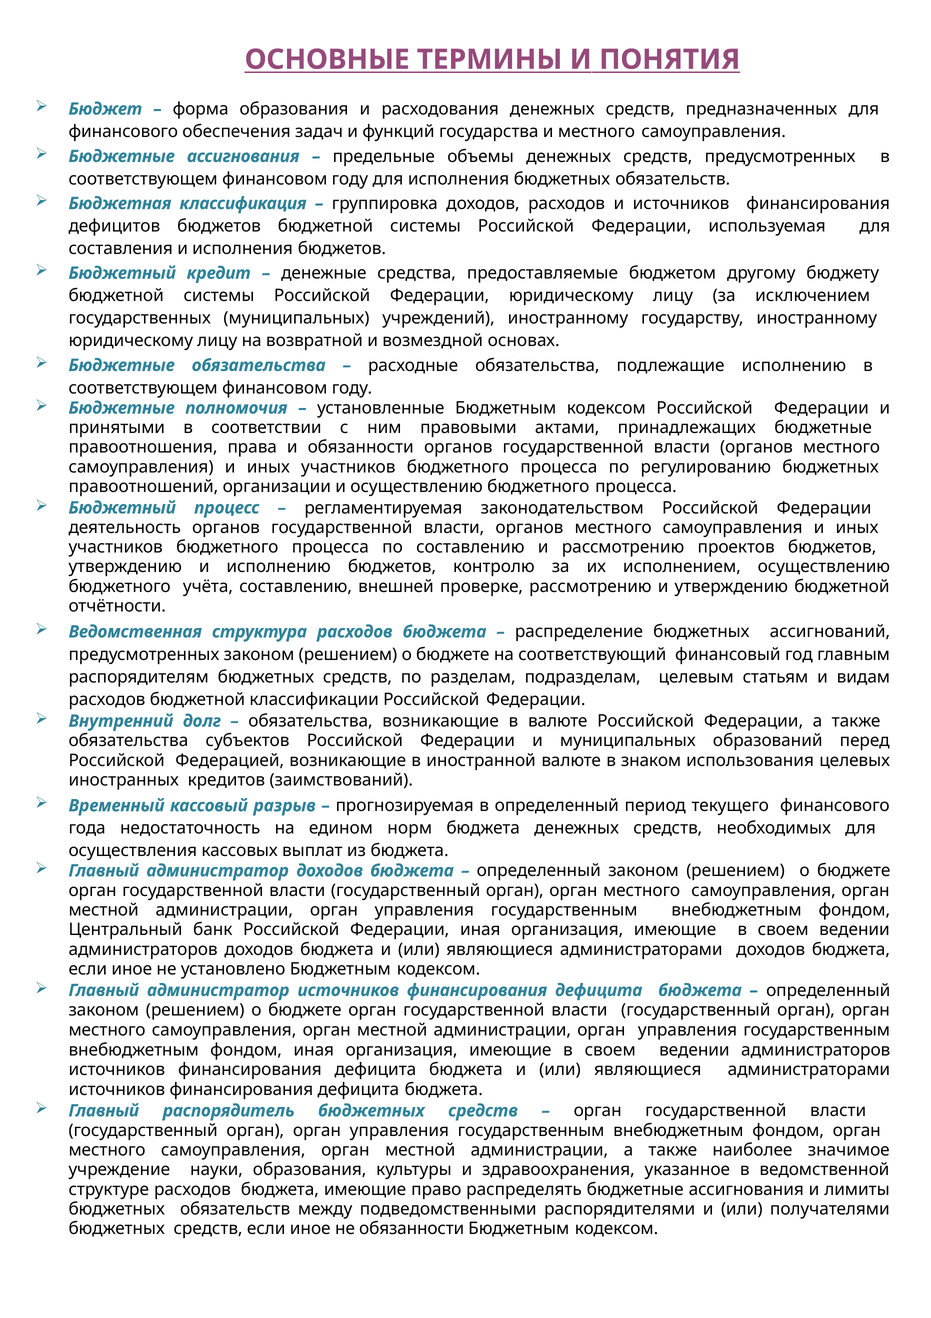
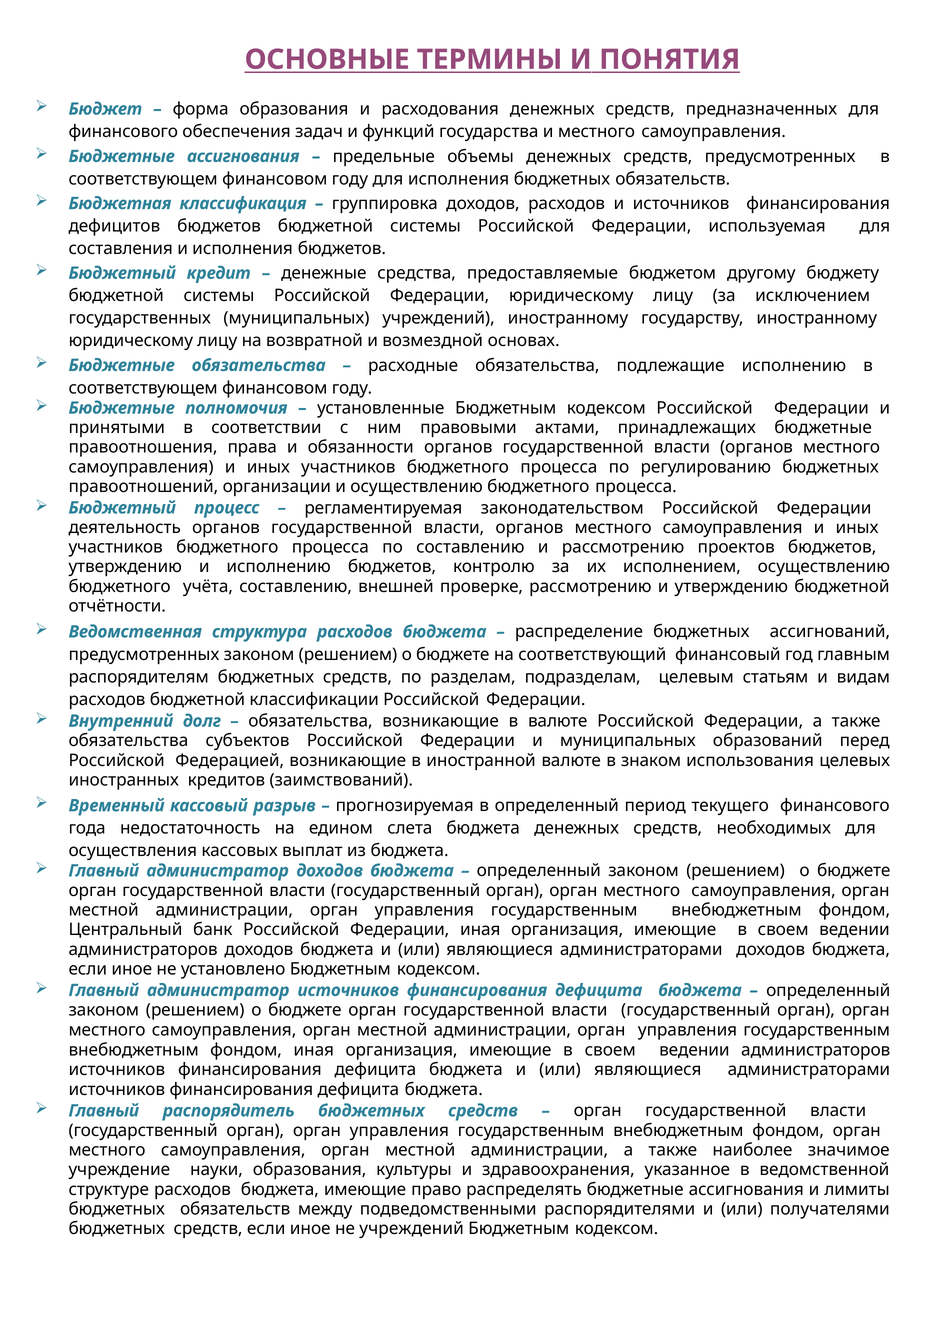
норм: норм -> слета (410, 828)
не обязанности: обязанности -> учреждений (412, 1228)
